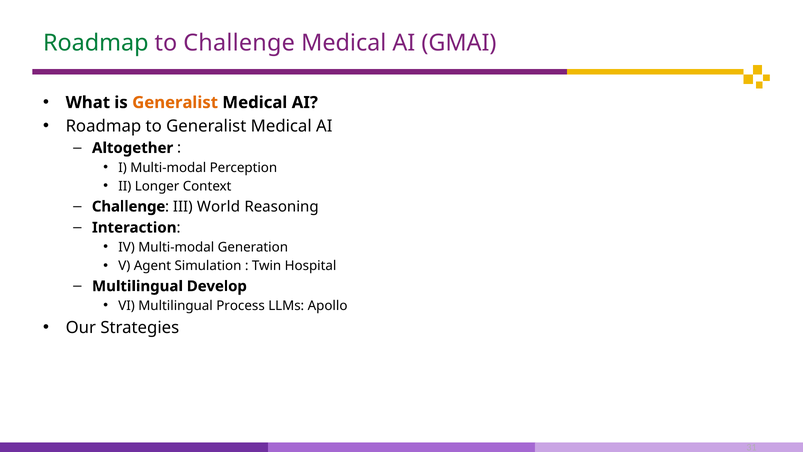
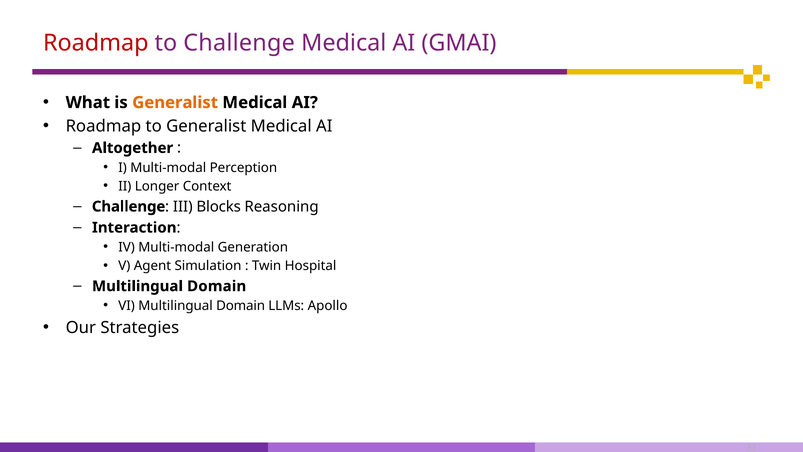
Roadmap colour: green -> red (96, 43)
World: World -> Blocks (219, 206)
Develop: Develop -> Domain (217, 286)
VI Multilingual Process: Process -> Domain (241, 306)
